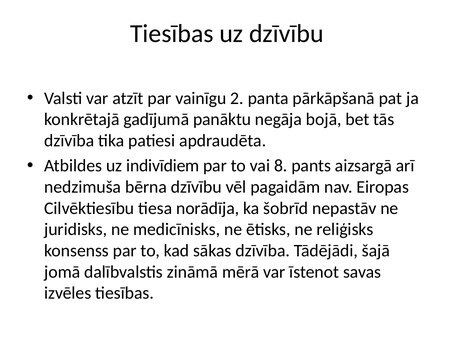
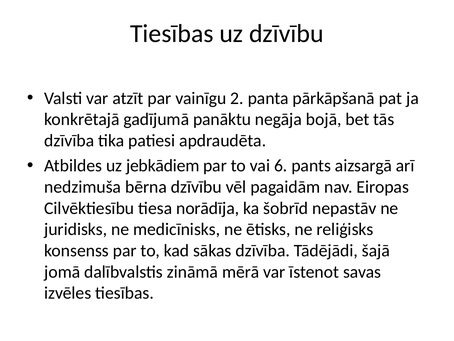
indivīdiem: indivīdiem -> jebkādiem (163, 165)
8: 8 -> 6 (281, 165)
